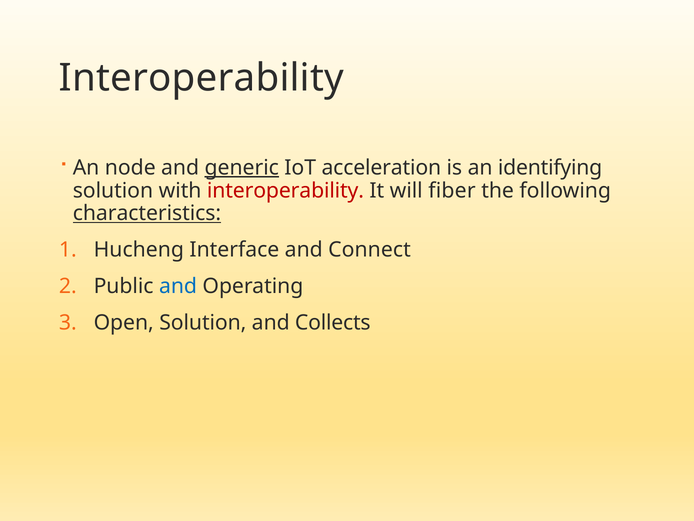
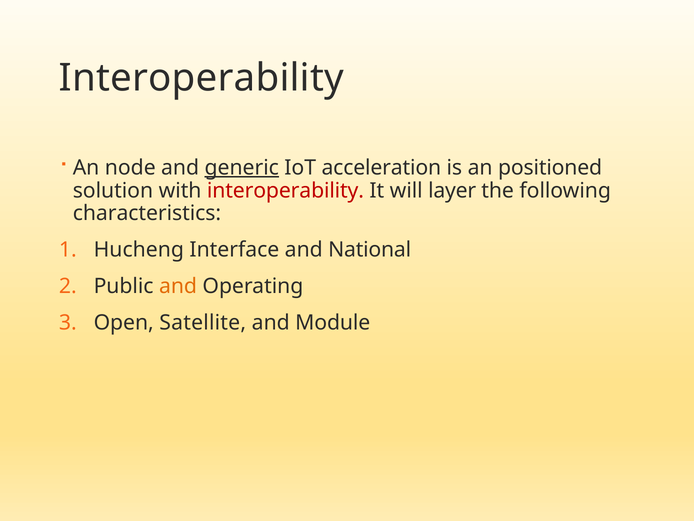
identifying: identifying -> positioned (550, 167)
fiber: fiber -> layer (452, 190)
characteristics underline: present -> none (147, 213)
Connect: Connect -> National (370, 250)
and colour: blue -> orange (178, 286)
Open Solution: Solution -> Satellite (203, 322)
Collects: Collects -> Module (333, 322)
